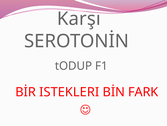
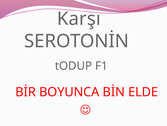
ISTEKLERI: ISTEKLERI -> BOYUNCA (69, 92)
FARK: FARK -> ELDE (143, 92)
